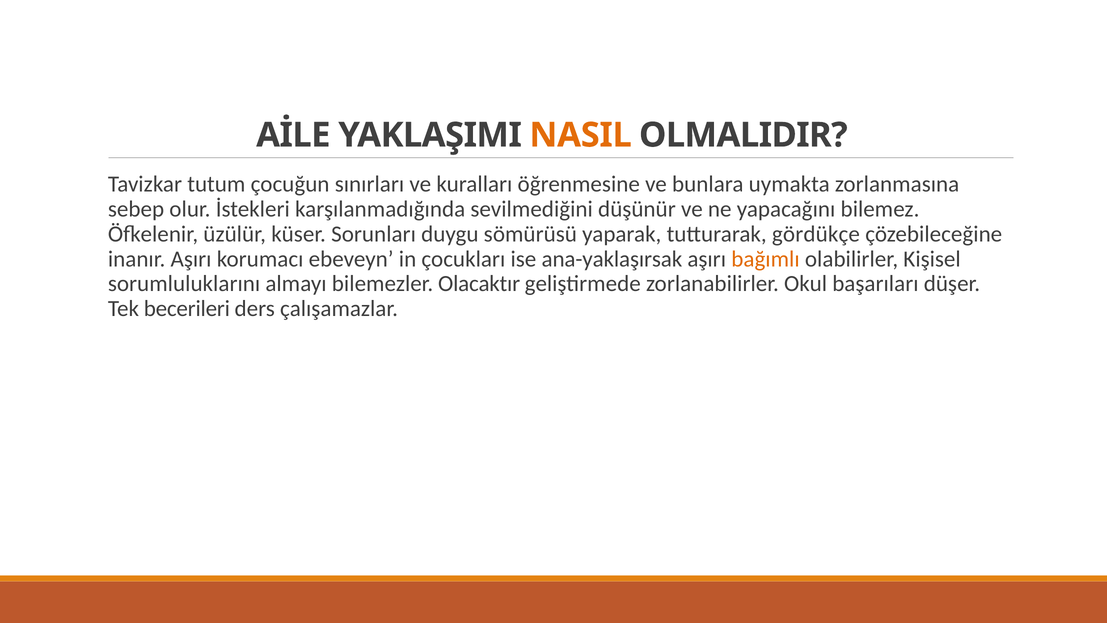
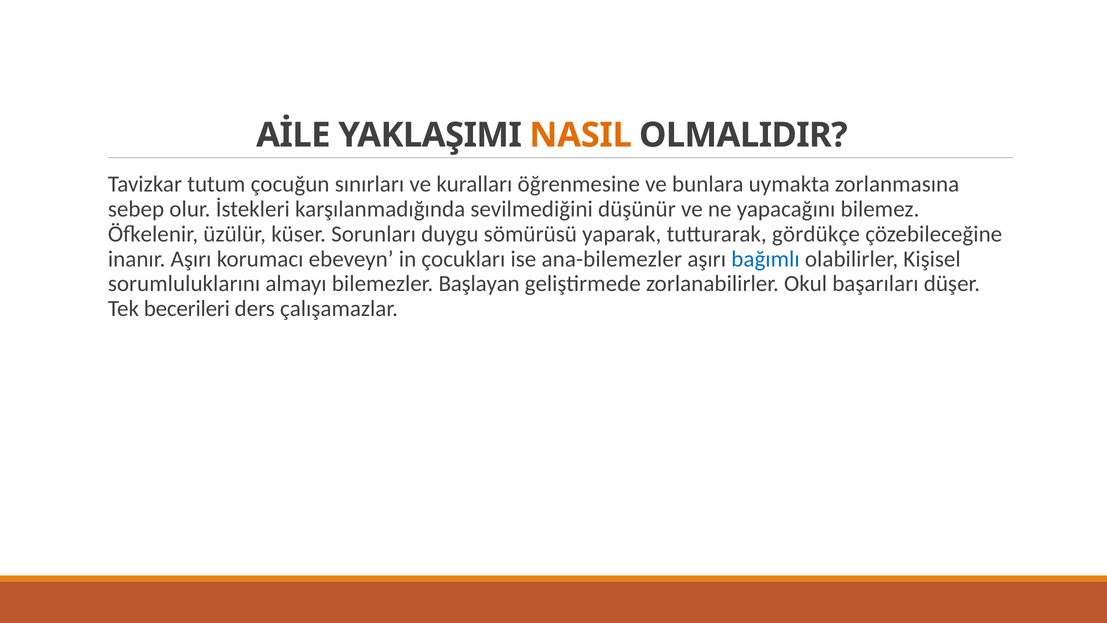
ana-yaklaşırsak: ana-yaklaşırsak -> ana-bilemezler (612, 259)
bağımlı colour: orange -> blue (765, 259)
Olacaktır: Olacaktır -> Başlayan (479, 284)
